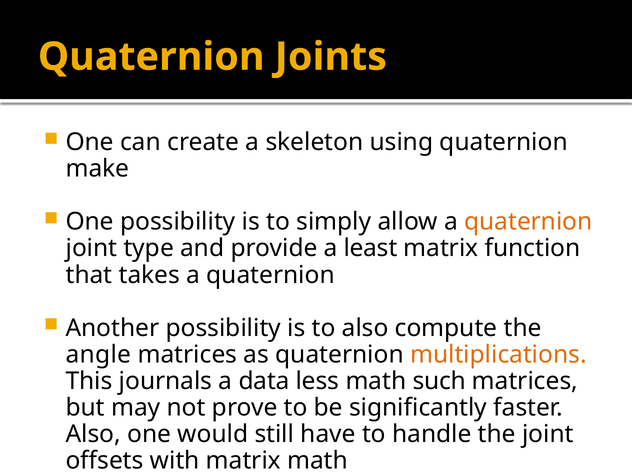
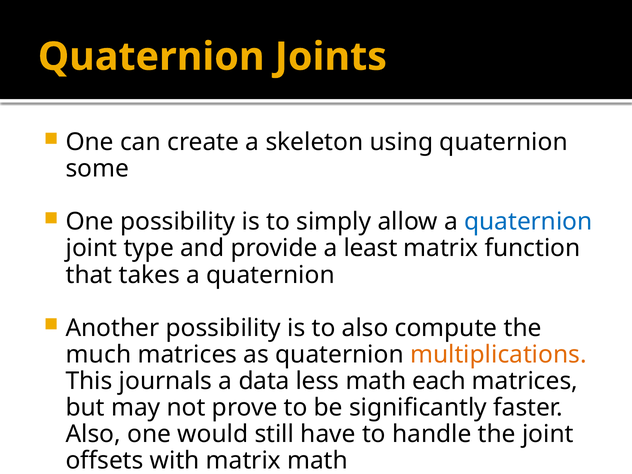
make: make -> some (97, 169)
quaternion colour: orange -> blue (528, 222)
angle: angle -> much (98, 355)
such: such -> each (439, 381)
